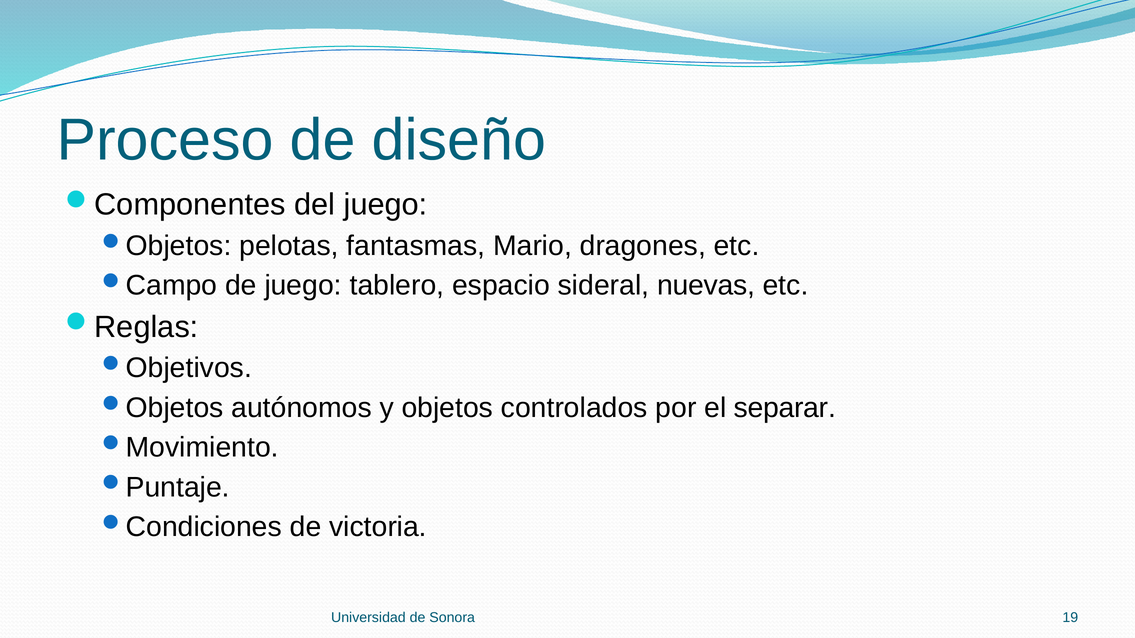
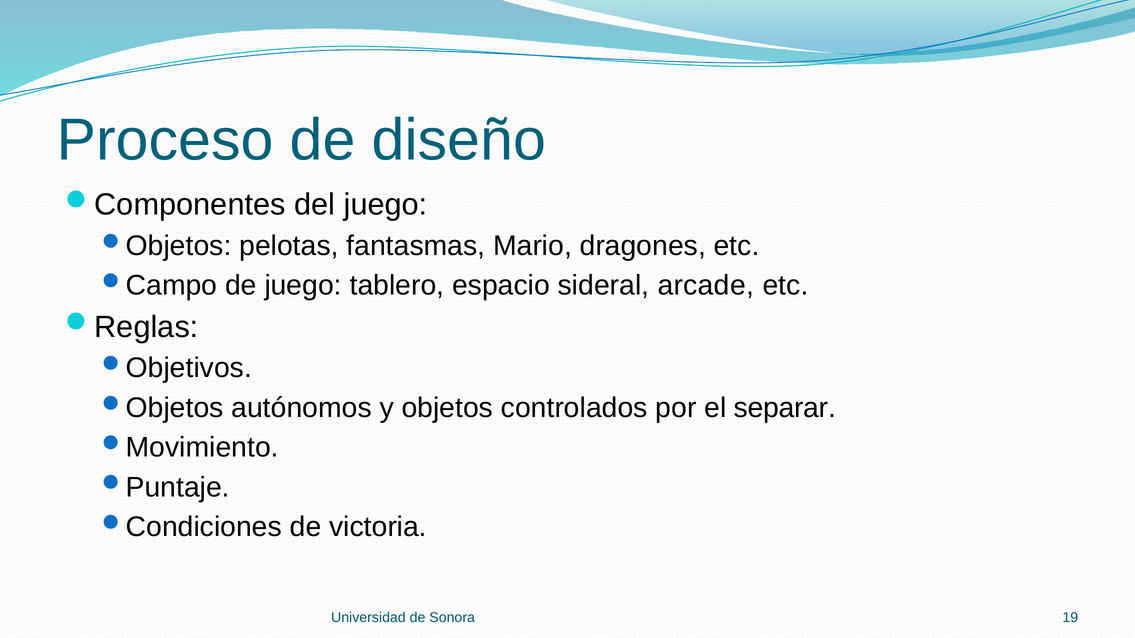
nuevas: nuevas -> arcade (706, 286)
